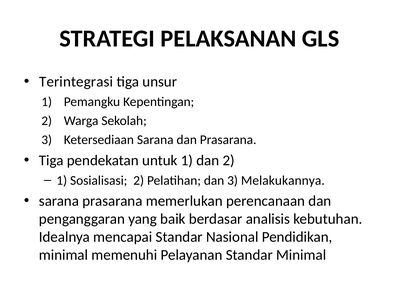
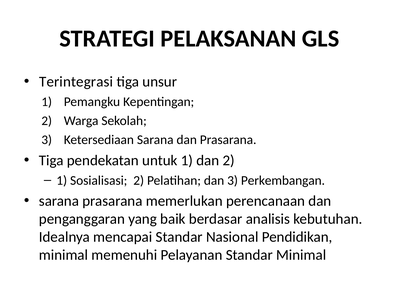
Melakukannya: Melakukannya -> Perkembangan (283, 181)
